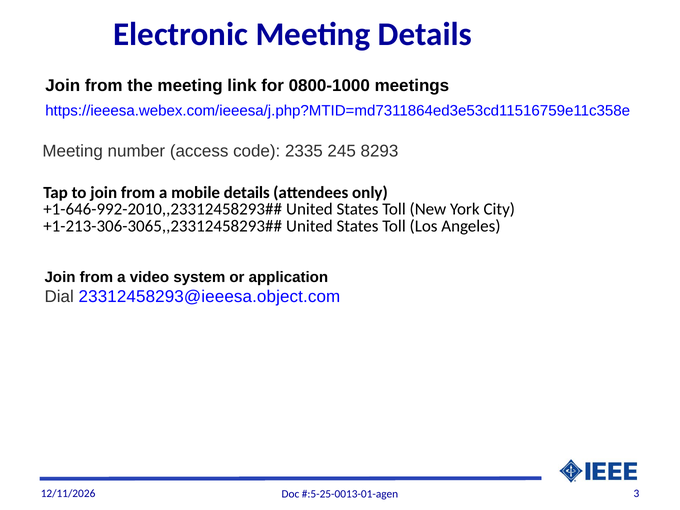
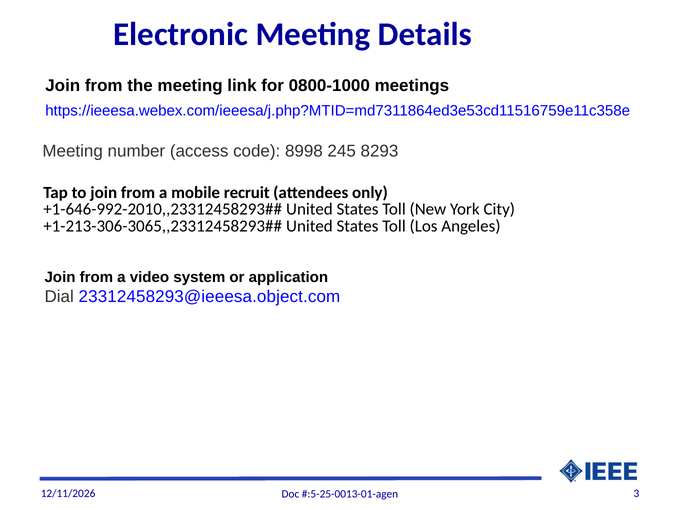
2335: 2335 -> 8998 (304, 151)
mobile details: details -> recruit (247, 193)
